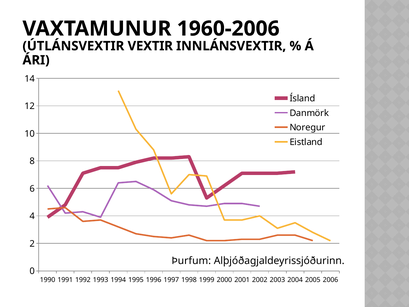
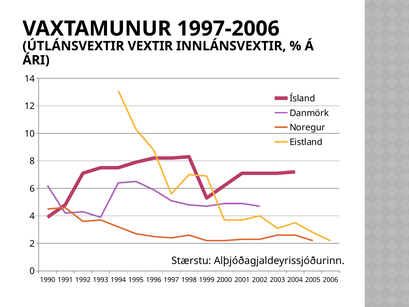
1960-2006: 1960-2006 -> 1997-2006 (228, 29)
Þurfum: Þurfum -> Stærstu (191, 261)
